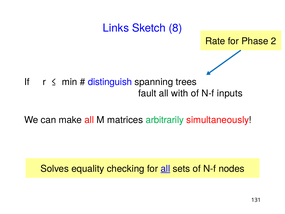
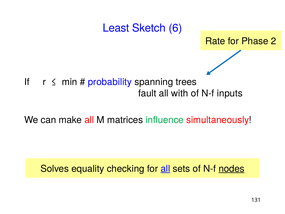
Links: Links -> Least (116, 28)
8: 8 -> 6 (175, 28)
distinguish: distinguish -> probability (110, 82)
arbitrarily: arbitrarily -> influence (165, 120)
nodes underline: none -> present (232, 168)
